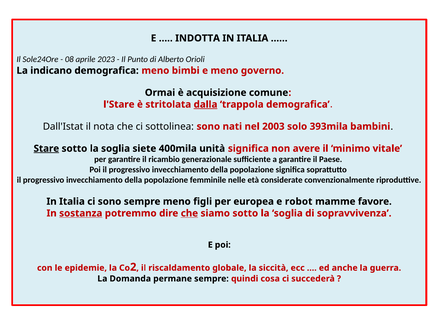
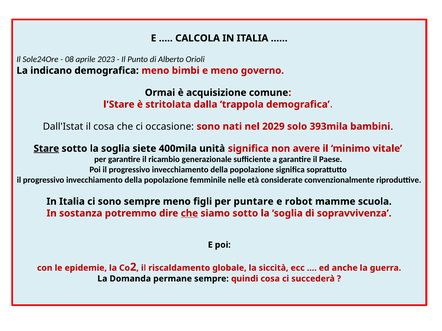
INDOTTA: INDOTTA -> CALCOLA (198, 38)
dalla underline: present -> none (206, 105)
il nota: nota -> cosa (104, 127)
sottolinea: sottolinea -> occasione (170, 127)
2003: 2003 -> 2029 (273, 127)
europea: europea -> puntare (254, 202)
favore: favore -> scuola (375, 202)
sostanza underline: present -> none (81, 214)
